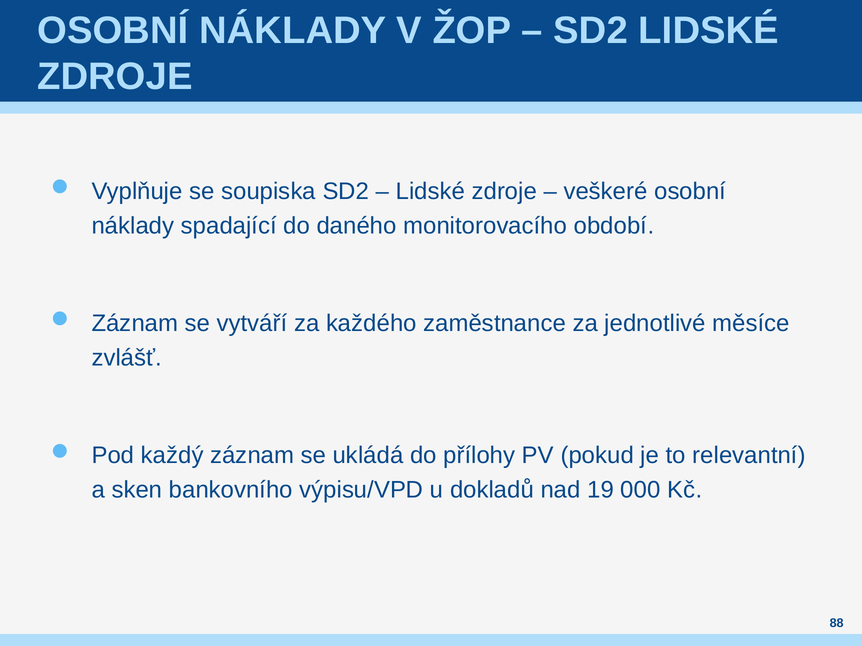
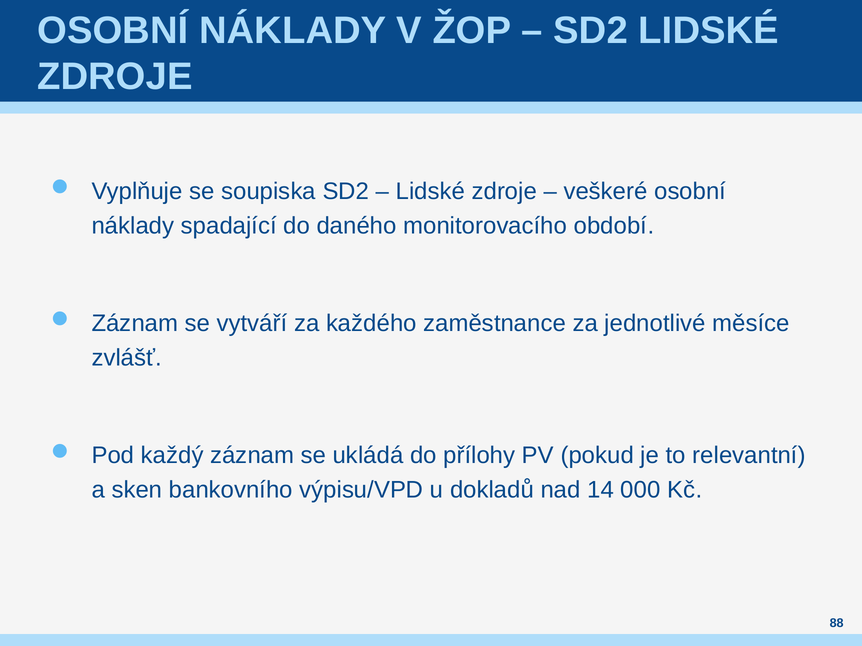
19: 19 -> 14 (601, 490)
